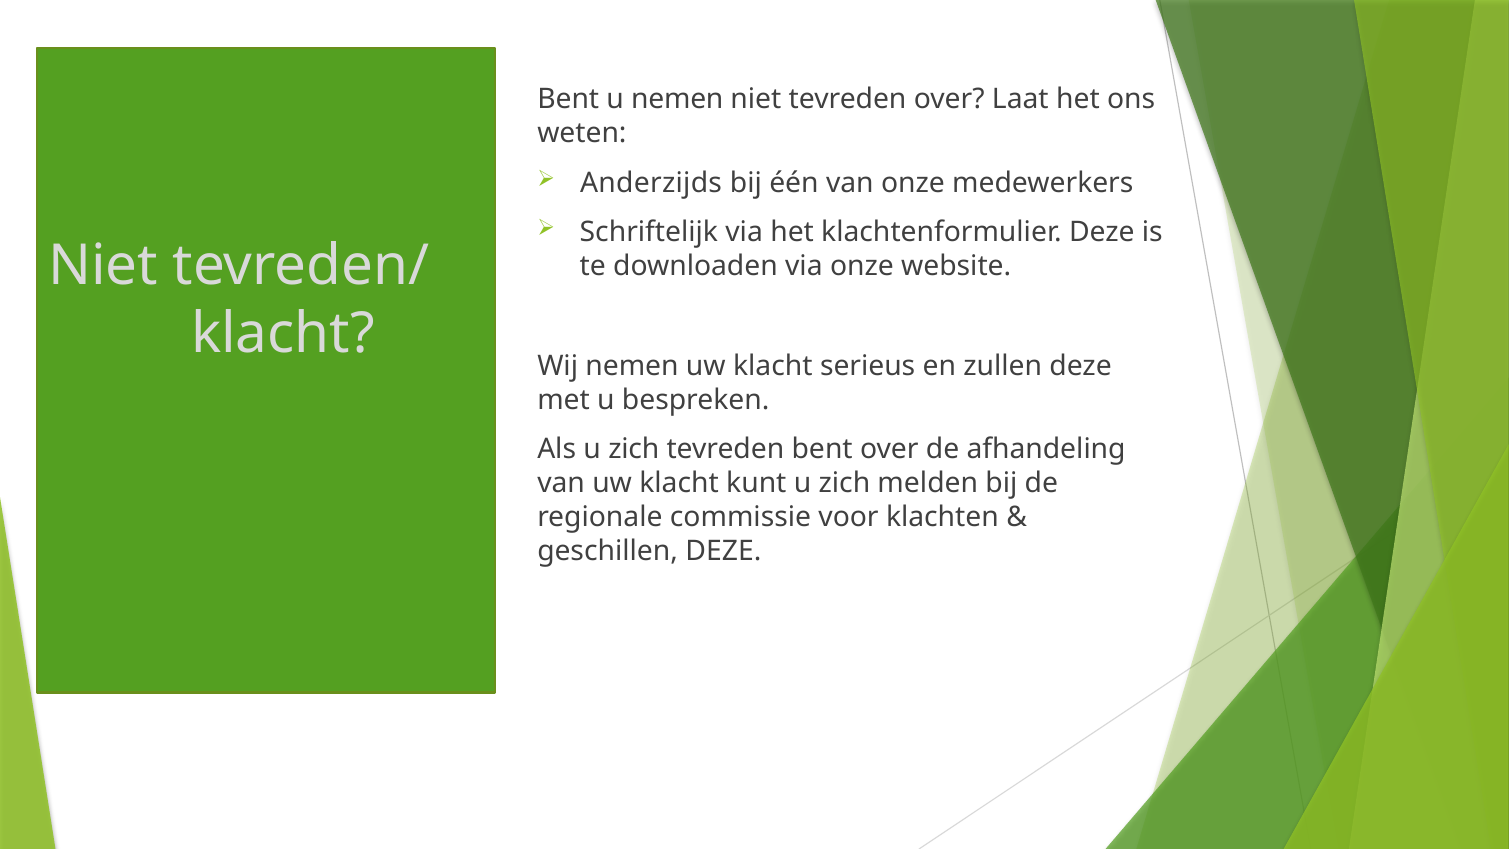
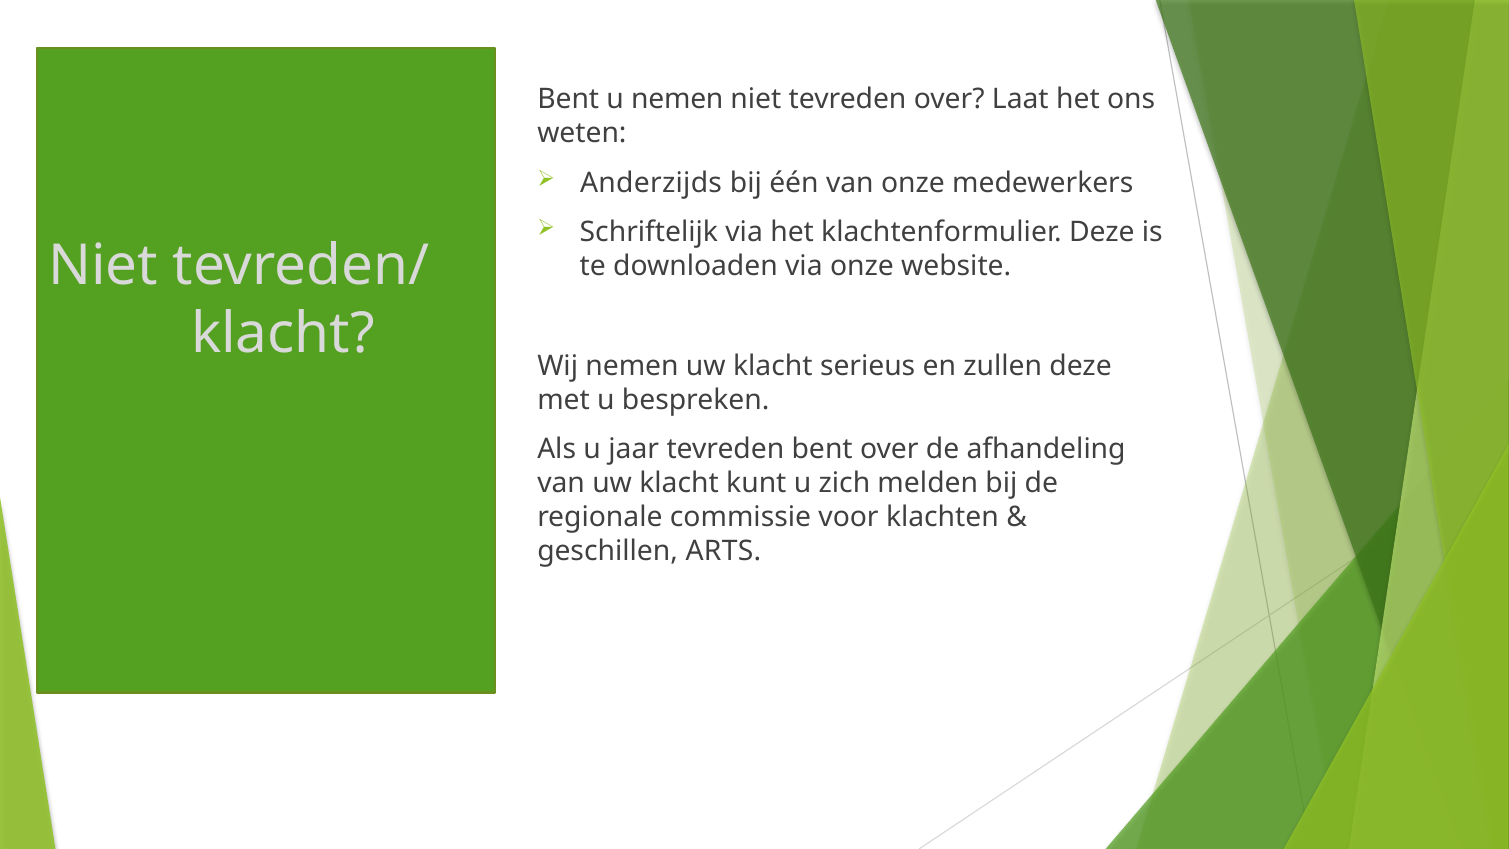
Als u zich: zich -> jaar (634, 449)
geschillen DEZE: DEZE -> ARTS (723, 551)
